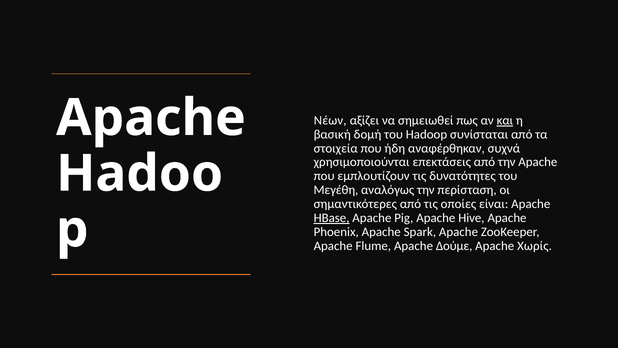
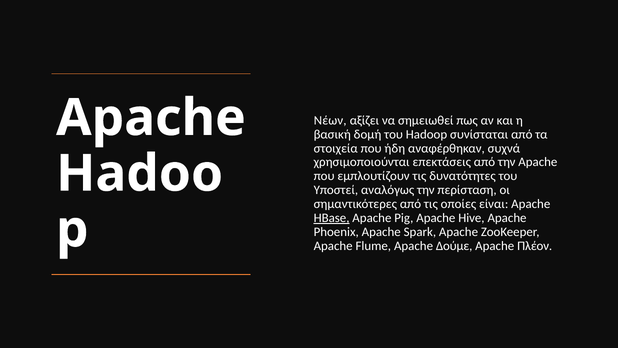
και underline: present -> none (505, 120)
Μεγέθη: Μεγέθη -> Υποστεί (336, 190)
Χωρίς: Χωρίς -> Πλέον (535, 246)
